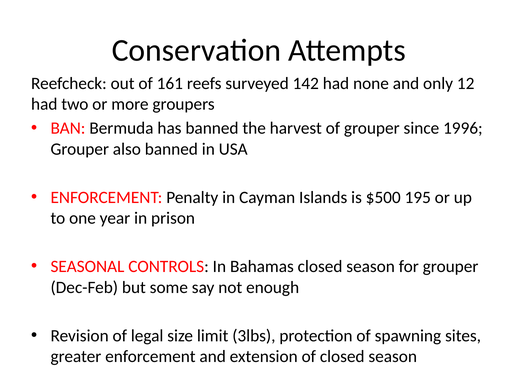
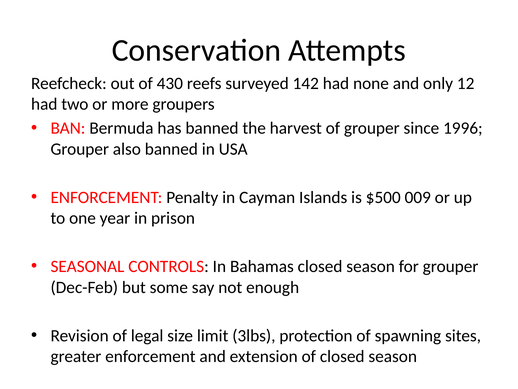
161: 161 -> 430 (170, 83)
195: 195 -> 009 (418, 197)
